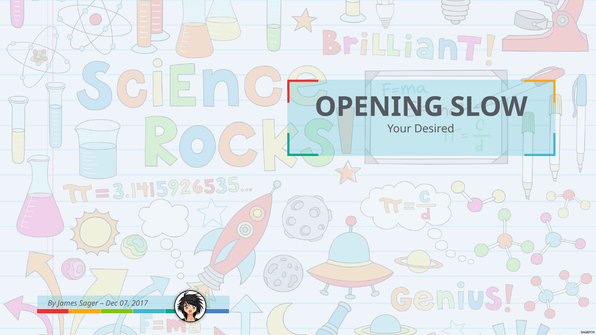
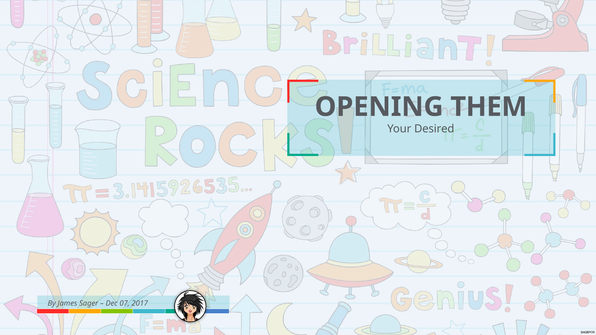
SLOW: SLOW -> THEM (489, 107)
